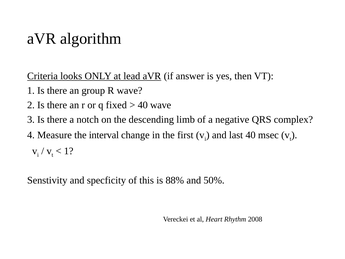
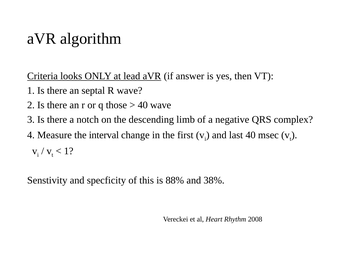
group: group -> septal (93, 90)
fixed: fixed -> those (116, 105)
50%: 50% -> 38% (214, 180)
